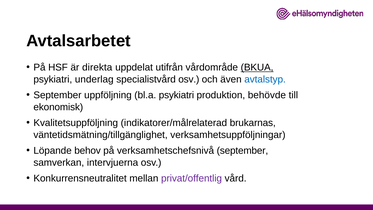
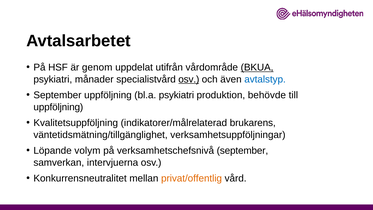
direkta: direkta -> genom (97, 67)
underlag: underlag -> månader (94, 79)
osv underline: none -> present (189, 79)
ekonomisk: ekonomisk -> uppföljning (58, 107)
brukarnas: brukarnas -> brukarens (253, 123)
behov: behov -> volym (87, 151)
privat/offentlig colour: purple -> orange (192, 178)
